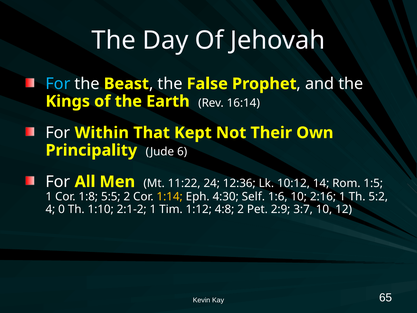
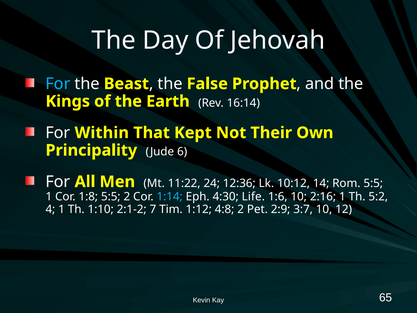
Rom 1:5: 1:5 -> 5:5 (373, 183)
1:14 colour: yellow -> light blue (170, 197)
Self: Self -> Life (253, 197)
4 0: 0 -> 1 (62, 209)
2:1-2 1: 1 -> 7 (153, 209)
